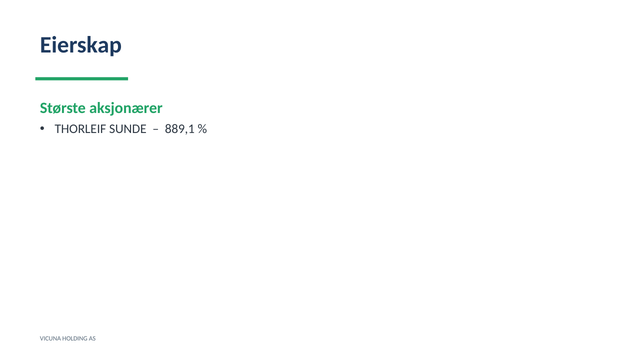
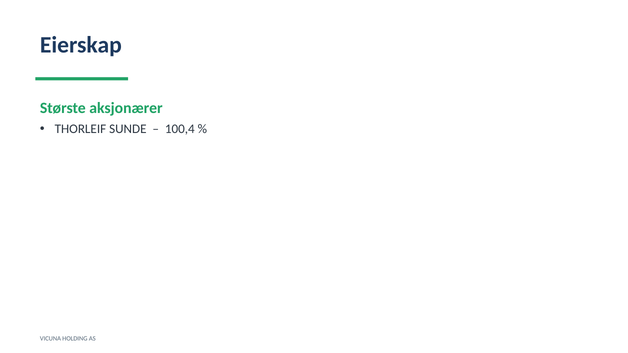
889,1: 889,1 -> 100,4 (180, 129)
